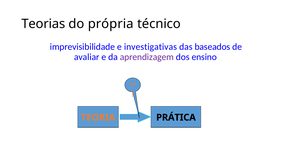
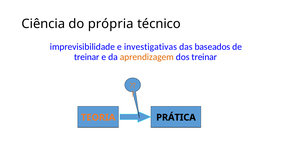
Teorias: Teorias -> Ciência (43, 24)
avaliar: avaliar -> treinar (87, 57)
aprendizagem colour: purple -> orange (147, 57)
dos ensino: ensino -> treinar (204, 57)
